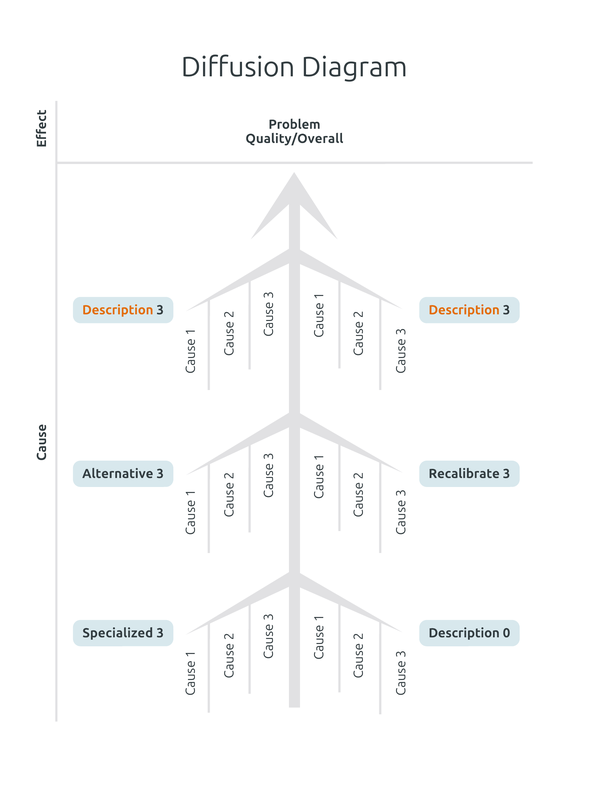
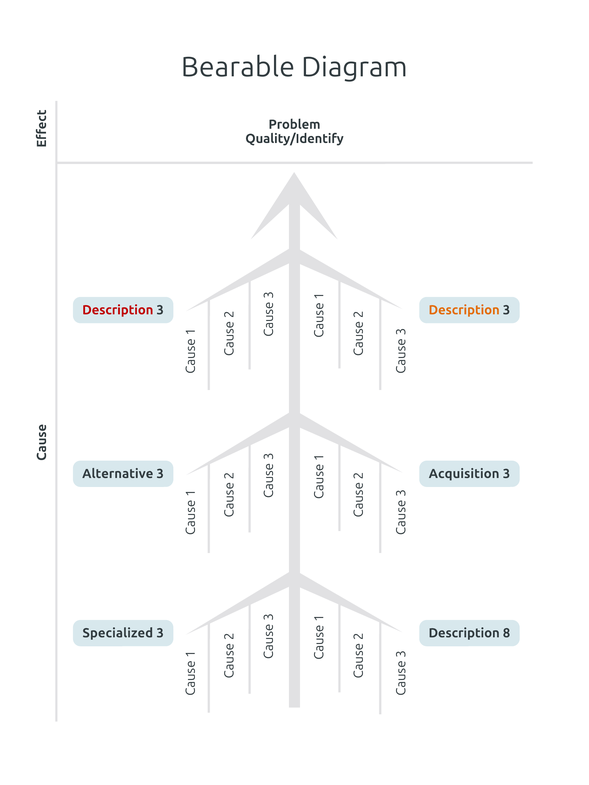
Diffusion: Diffusion -> Bearable (238, 67)
Quality/Overall: Quality/Overall -> Quality/Identify (294, 139)
Description colour: orange -> red (118, 310)
Recalibrate: Recalibrate -> Acquisition (464, 474)
0: 0 -> 8 (506, 633)
